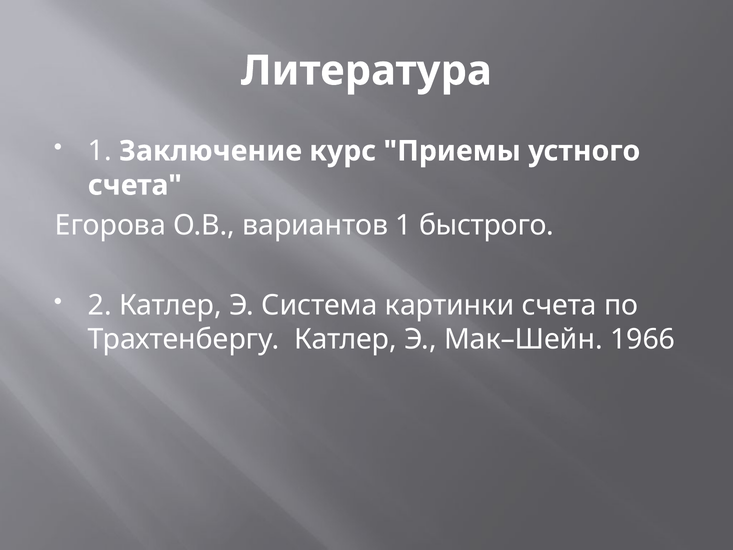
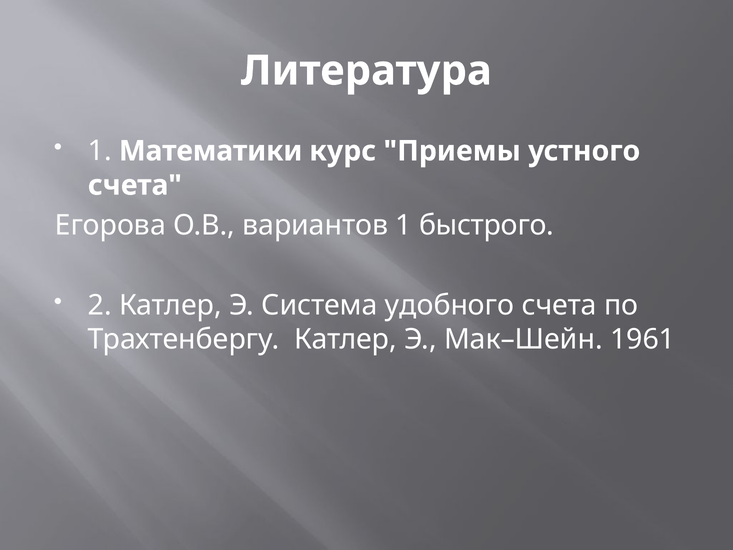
Заключение: Заключение -> Математики (211, 151)
картинки: картинки -> удобного (450, 305)
1966: 1966 -> 1961 (643, 339)
